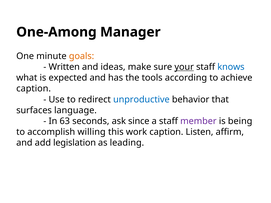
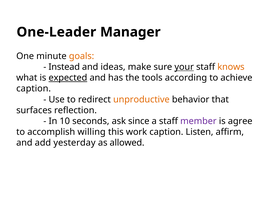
One-Among: One-Among -> One-Leader (56, 32)
Written: Written -> Instead (64, 67)
knows colour: blue -> orange (231, 67)
expected underline: none -> present (68, 78)
unproductive colour: blue -> orange (141, 100)
language: language -> reflection (75, 110)
63: 63 -> 10 (65, 121)
being: being -> agree (240, 121)
legislation: legislation -> yesterday (74, 143)
leading: leading -> allowed (127, 143)
